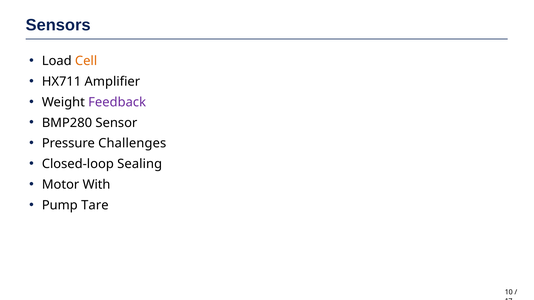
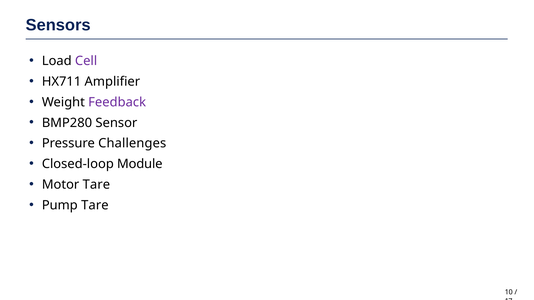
Cell colour: orange -> purple (86, 61)
Sealing: Sealing -> Module (140, 164)
Motor With: With -> Tare (96, 185)
